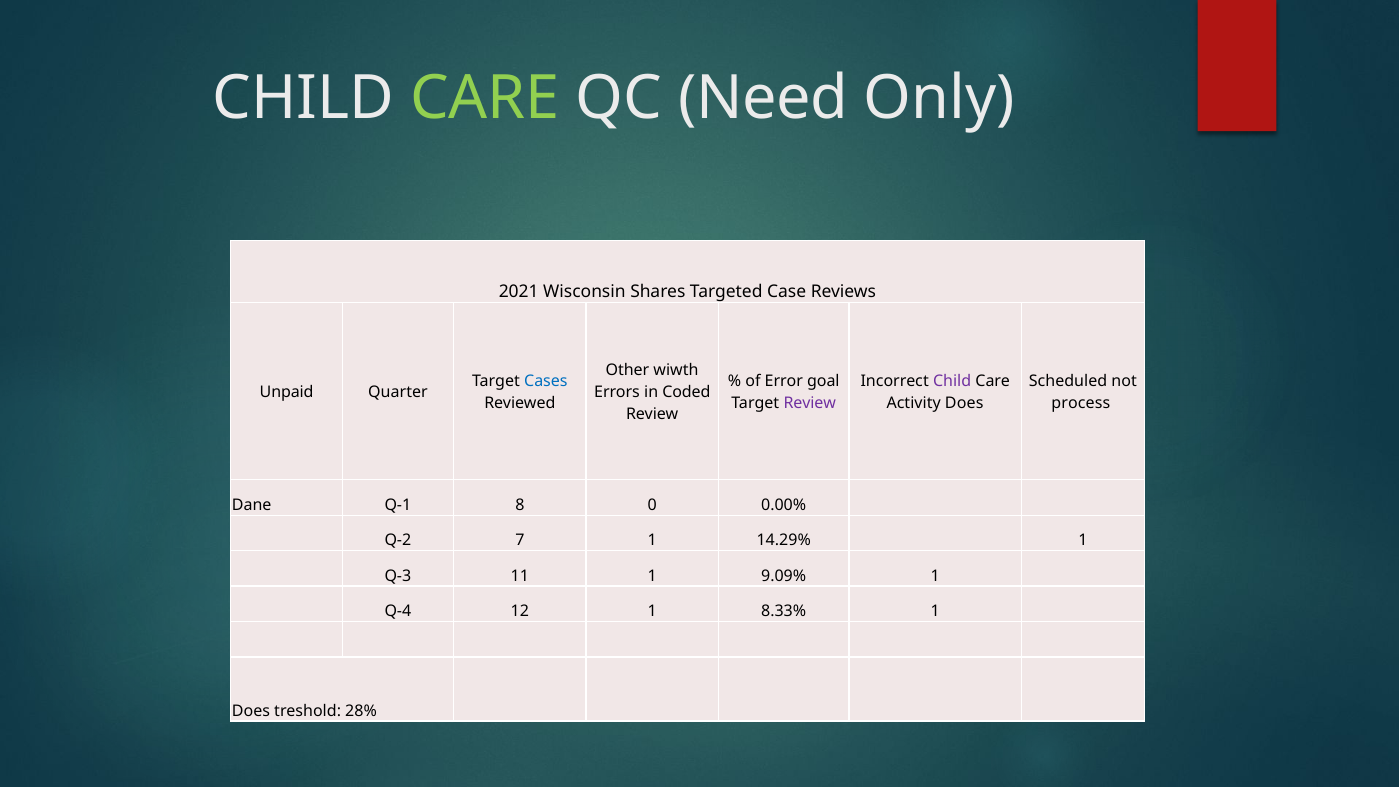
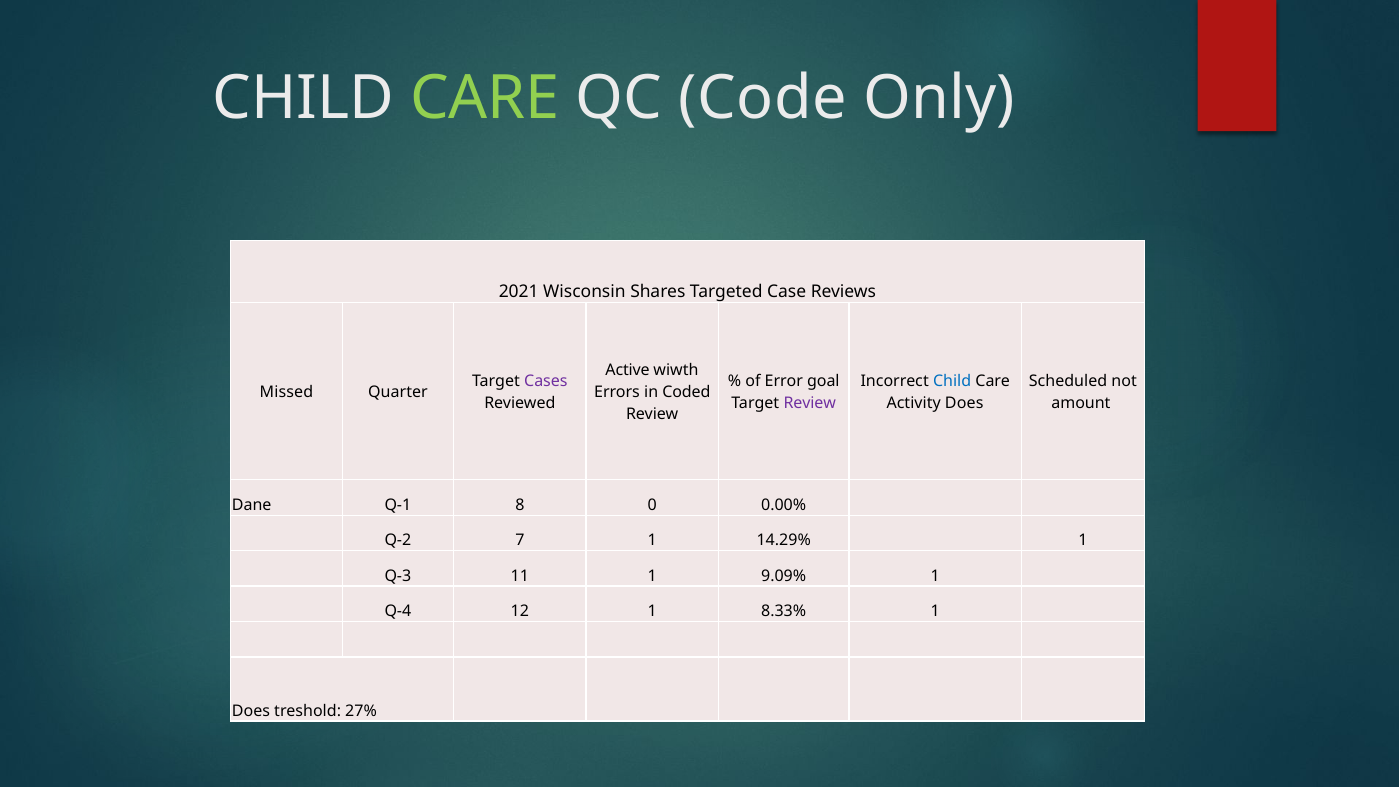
Need: Need -> Code (763, 98)
Other: Other -> Active (628, 371)
Cases colour: blue -> purple (546, 382)
Child colour: purple -> blue (952, 382)
Unpaid: Unpaid -> Missed (286, 392)
process: process -> amount (1081, 403)
28%: 28% -> 27% (361, 711)
